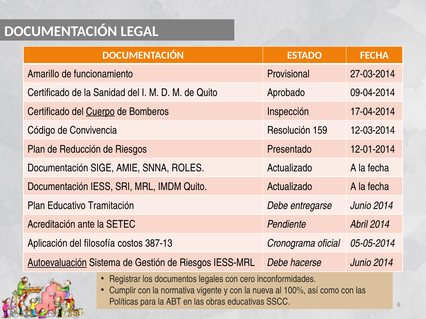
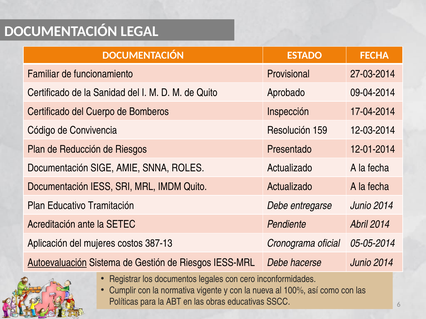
Amarillo: Amarillo -> Familiar (43, 74)
Cuerpo underline: present -> none (100, 112)
filosofía: filosofía -> mujeres (100, 244)
